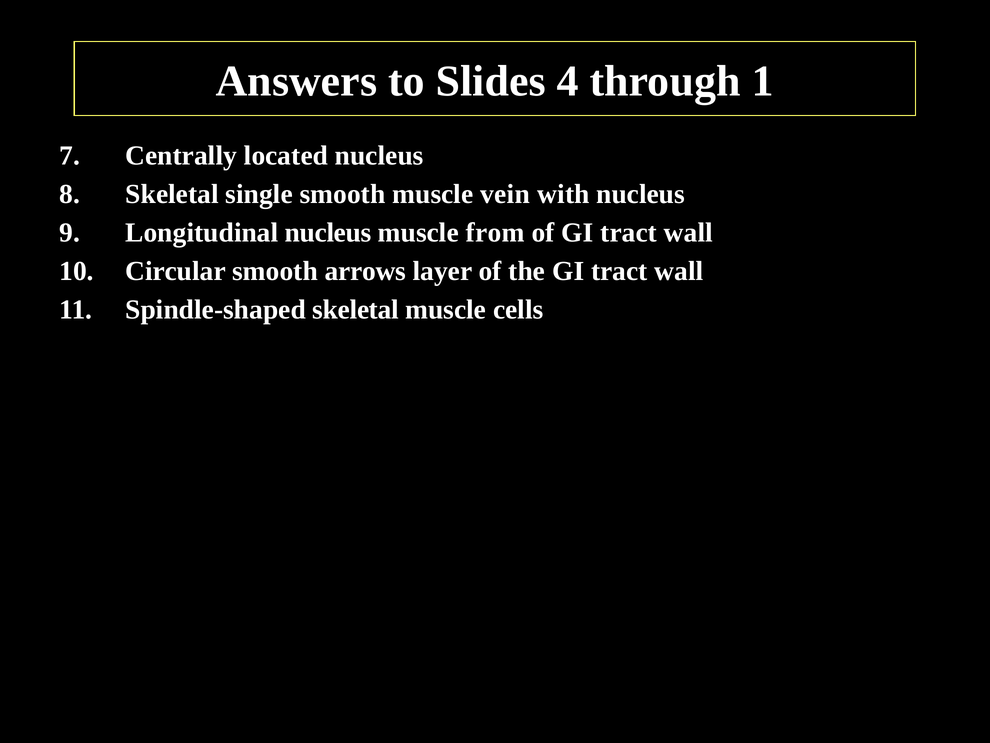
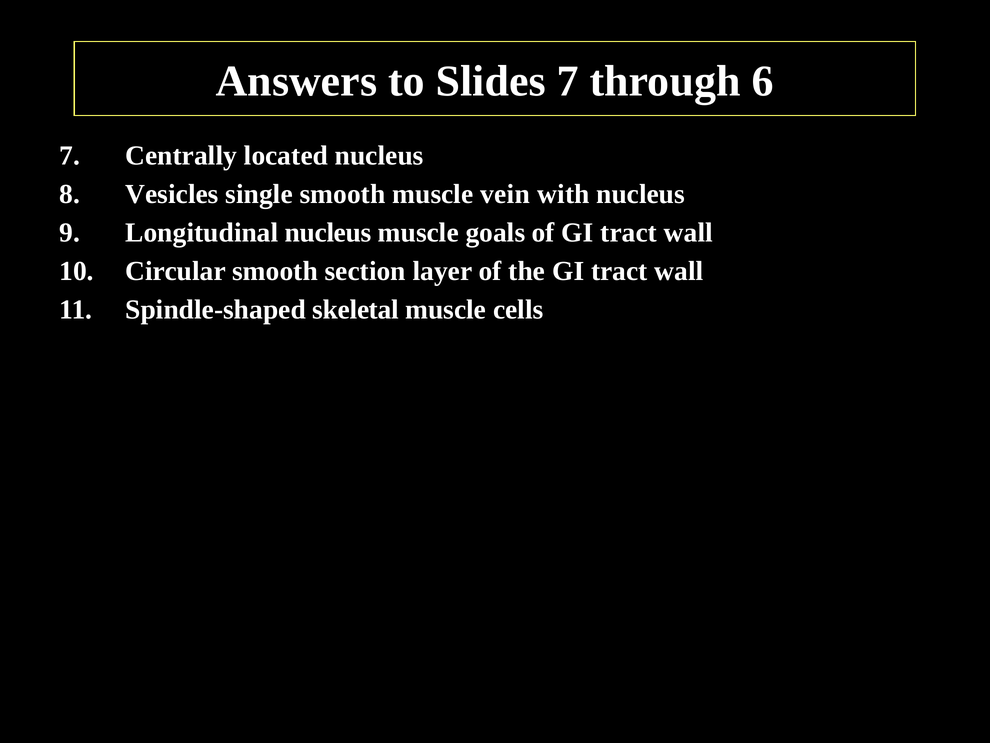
Slides 4: 4 -> 7 (568, 81)
1: 1 -> 6 (763, 81)
Skeletal: Skeletal -> Vesicles (172, 194)
from: from -> goals (495, 232)
arrows: arrows -> section (365, 271)
